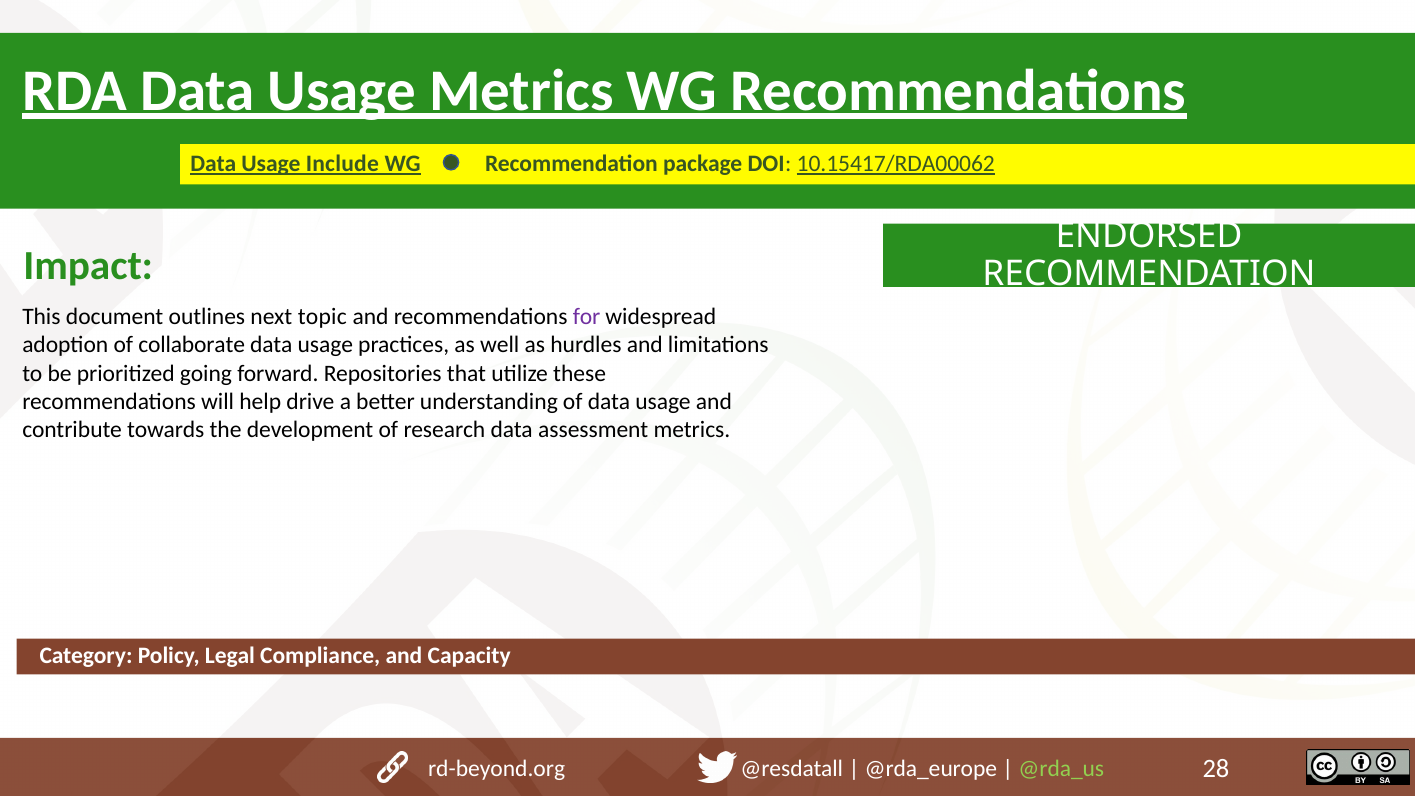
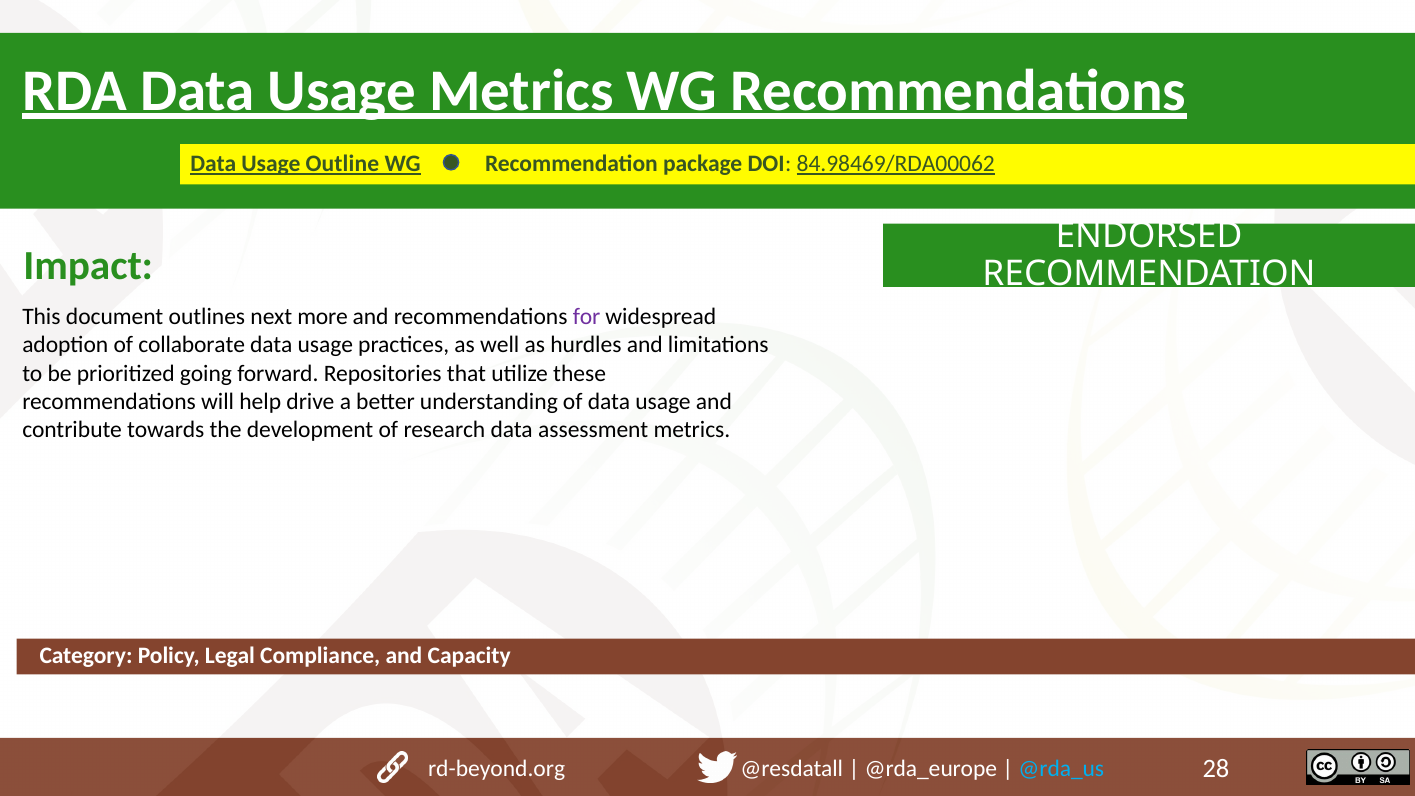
Include: Include -> Outline (342, 163)
10.15417/RDA00062: 10.15417/RDA00062 -> 84.98469/RDA00062 (896, 164)
topic: topic -> more (323, 317)
@rda_us colour: light green -> light blue (1061, 768)
